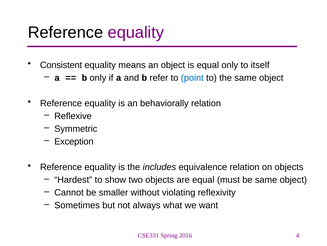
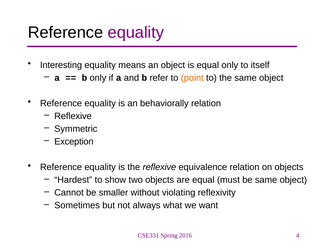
Consistent: Consistent -> Interesting (61, 65)
point colour: blue -> orange (192, 78)
the includes: includes -> reflexive (159, 167)
